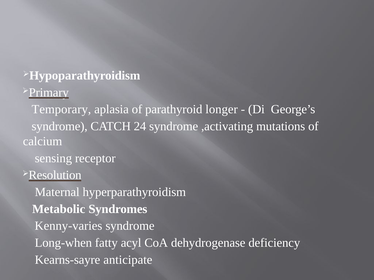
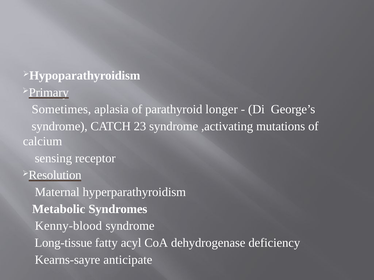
Temporary: Temporary -> Sometimes (61, 110)
24: 24 -> 23 (140, 127)
Kenny-varies: Kenny-varies -> Kenny-blood (68, 226)
Long-when: Long-when -> Long-tissue (63, 243)
